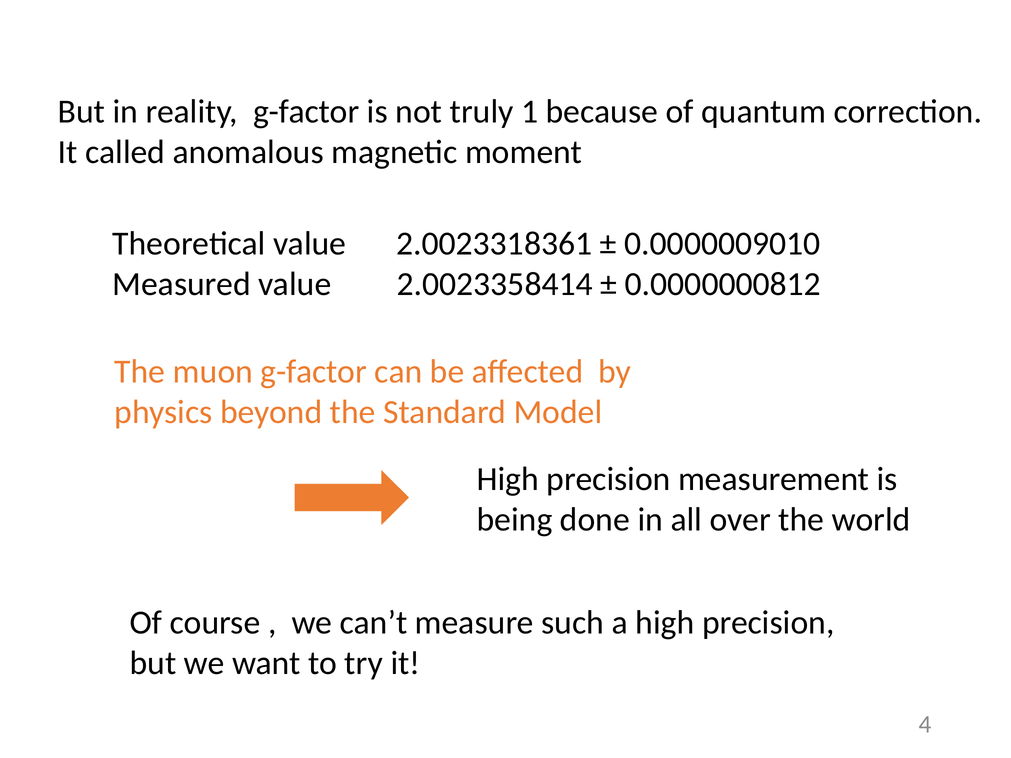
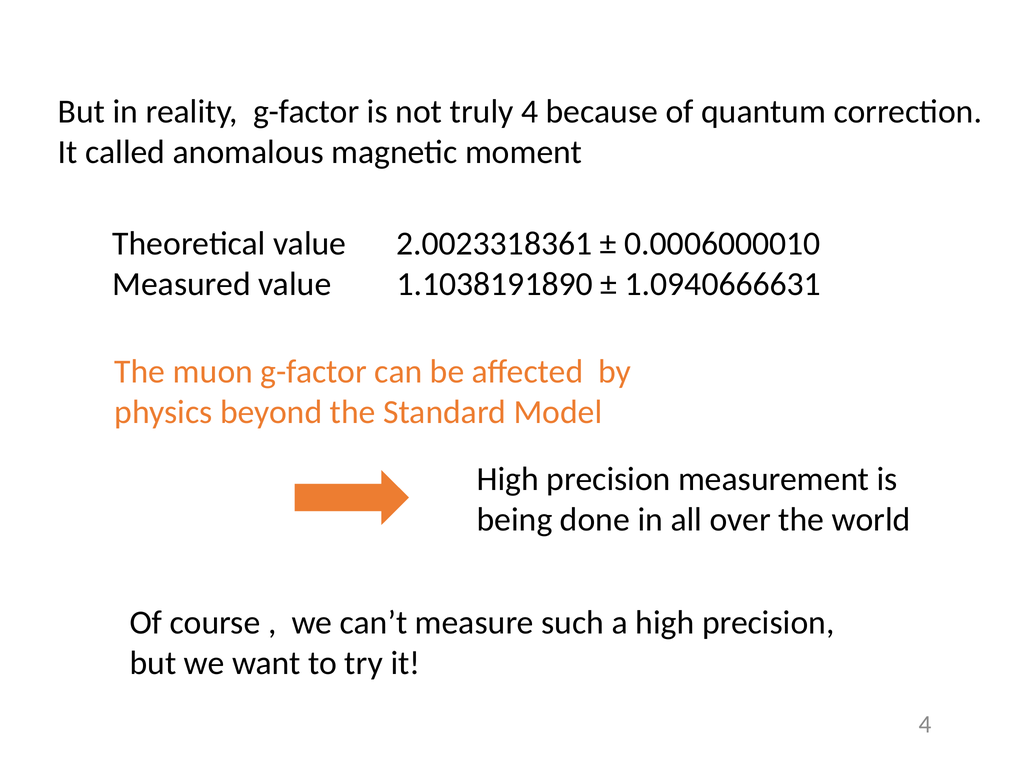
truly 1: 1 -> 4 (530, 112)
0.0000009010: 0.0000009010 -> 0.0006000010 (722, 244)
2.0023358414: 2.0023358414 -> 1.1038191890 (495, 284)
0.0000000812: 0.0000000812 -> 1.0940666631 (723, 284)
